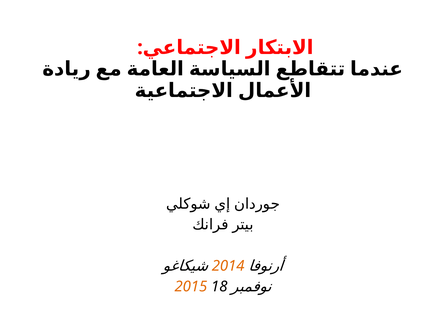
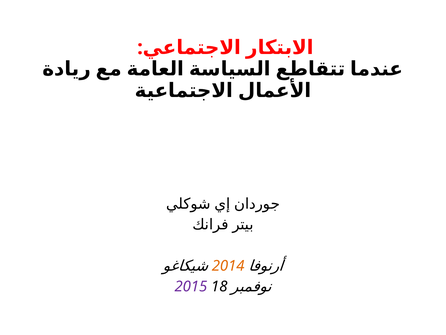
2015 colour: orange -> purple (191, 286)
